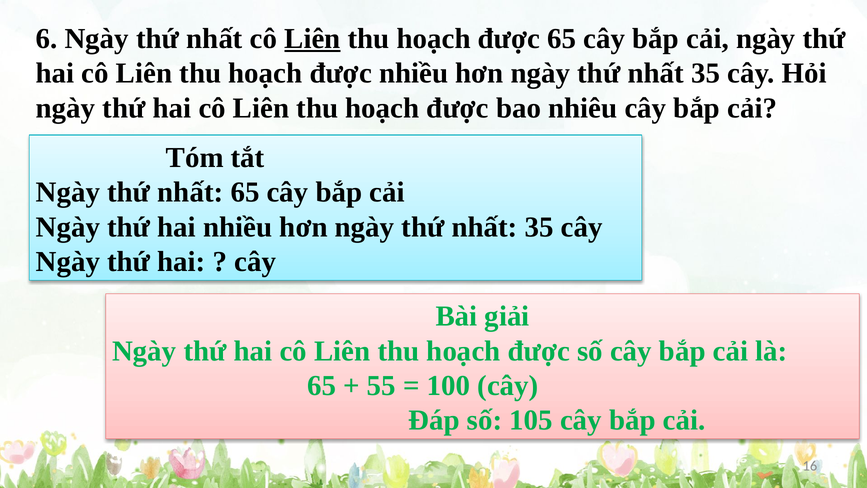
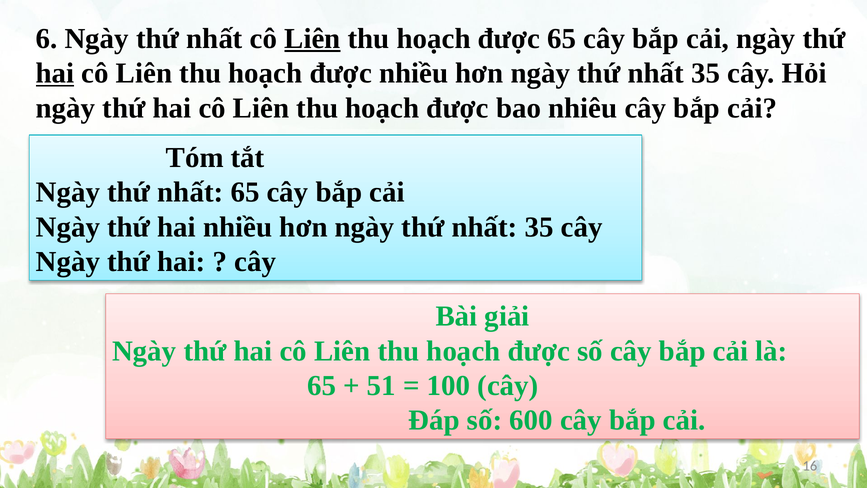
hai underline: none -> present (55, 73)
55: 55 -> 51 (381, 385)
105: 105 -> 600 (531, 420)
